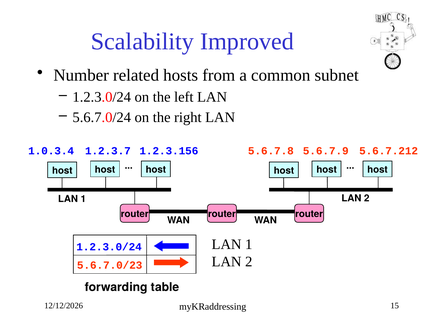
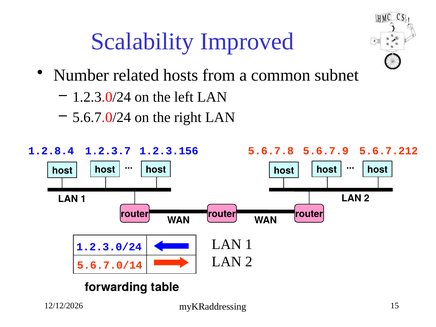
1.0.3.4: 1.0.3.4 -> 1.2.8.4 (51, 151)
5.6.7.0/23: 5.6.7.0/23 -> 5.6.7.0/14 (110, 265)
